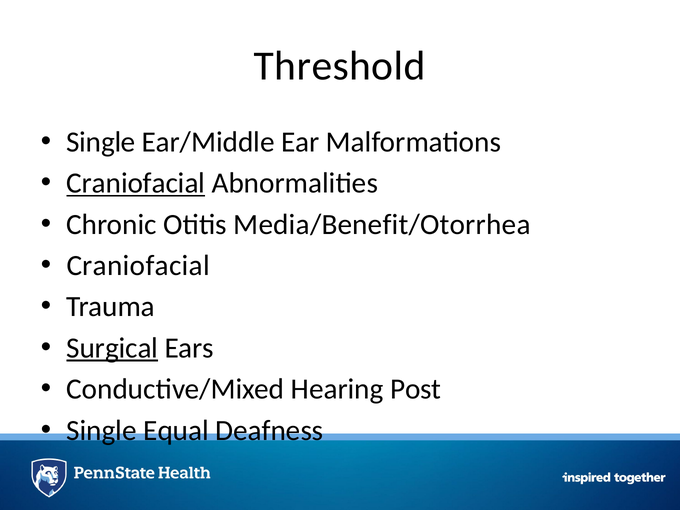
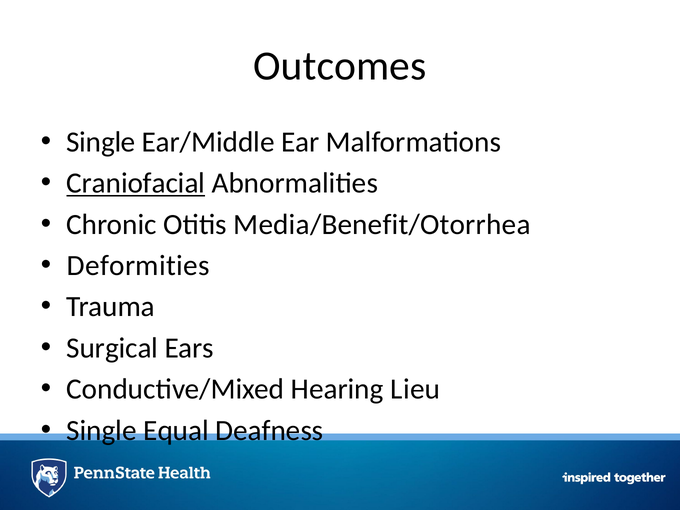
Threshold: Threshold -> Outcomes (340, 66)
Craniofacial: Craniofacial -> Deformities (138, 266)
Surgical underline: present -> none (112, 348)
Post: Post -> Lieu (415, 389)
